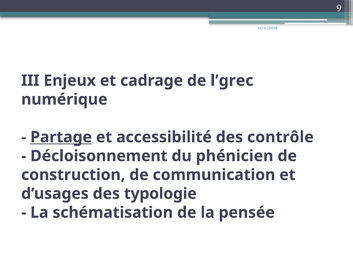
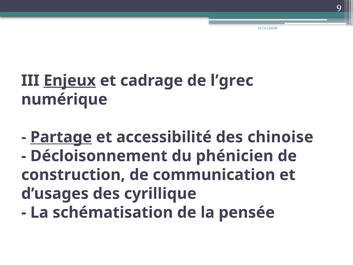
Enjeux underline: none -> present (70, 81)
contrôle: contrôle -> chinoise (280, 137)
typologie: typologie -> cyrillique (160, 193)
